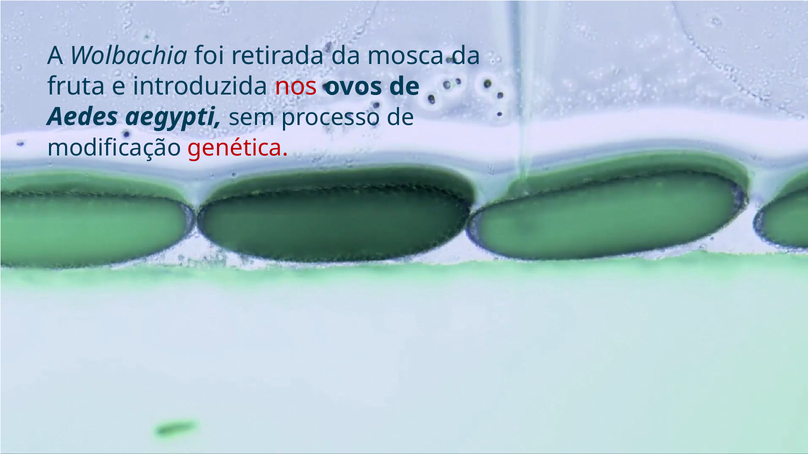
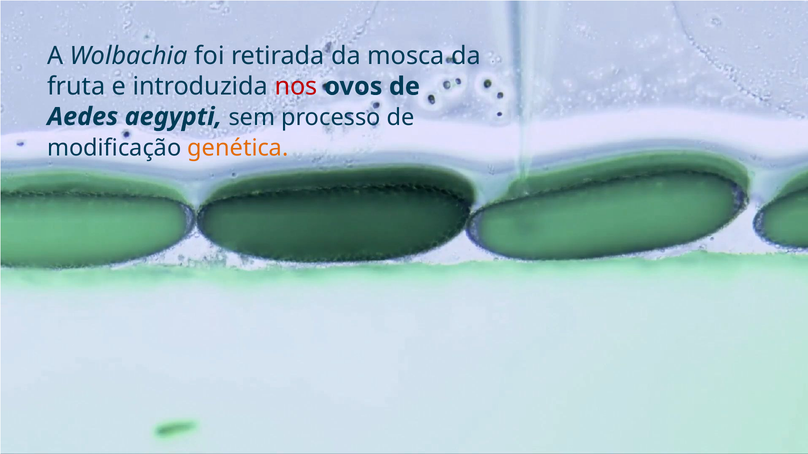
genética colour: red -> orange (238, 148)
